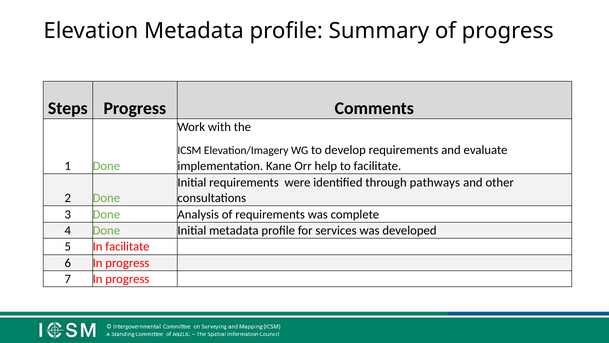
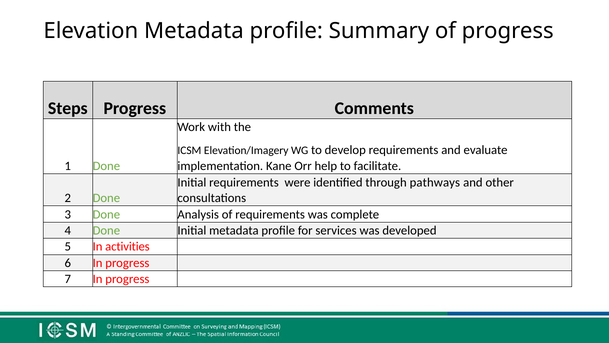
In facilitate: facilitate -> activities (127, 246)
